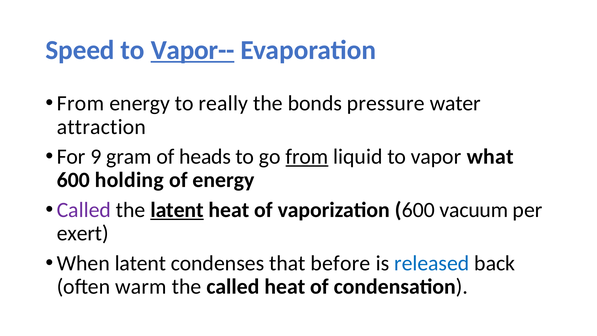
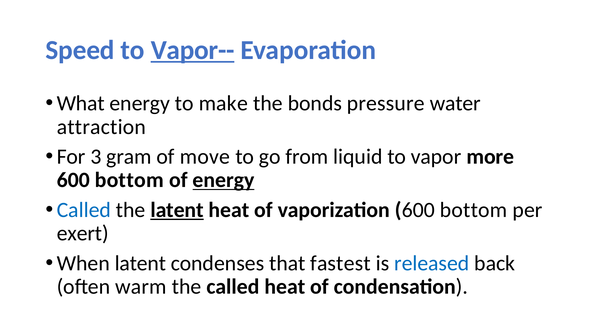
From: From -> What (81, 103)
really: really -> make (223, 103)
9: 9 -> 3 (96, 157)
heads: heads -> move (205, 157)
from underline: present -> none (307, 157)
what: what -> more (490, 157)
holding: holding -> bottom (129, 180)
energy underline: none -> present (223, 180)
Called colour: purple -> blue (84, 210)
vaporization 600 vacuum: vacuum -> bottom (474, 210)
before: before -> fastest (340, 263)
